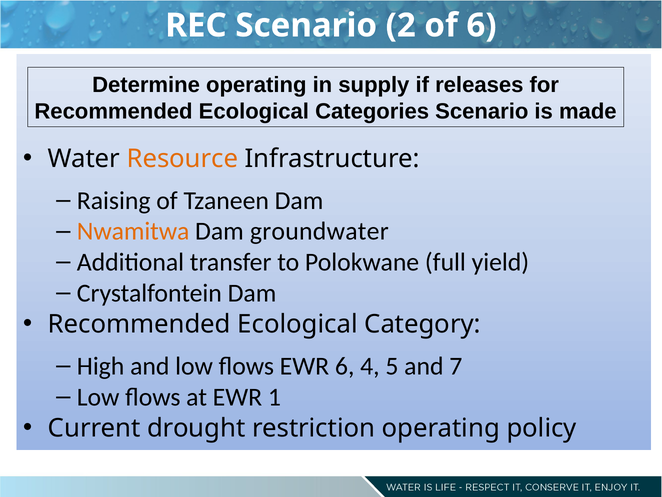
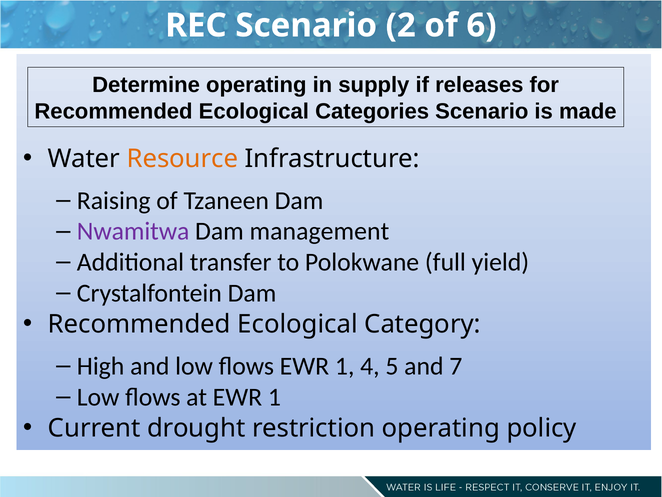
Nwamitwa colour: orange -> purple (133, 231)
groundwater: groundwater -> management (319, 231)
flows EWR 6: 6 -> 1 (345, 366)
